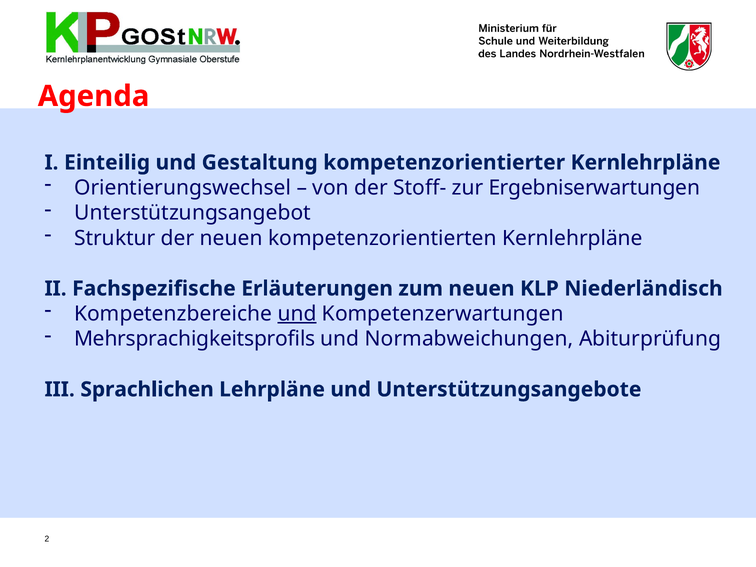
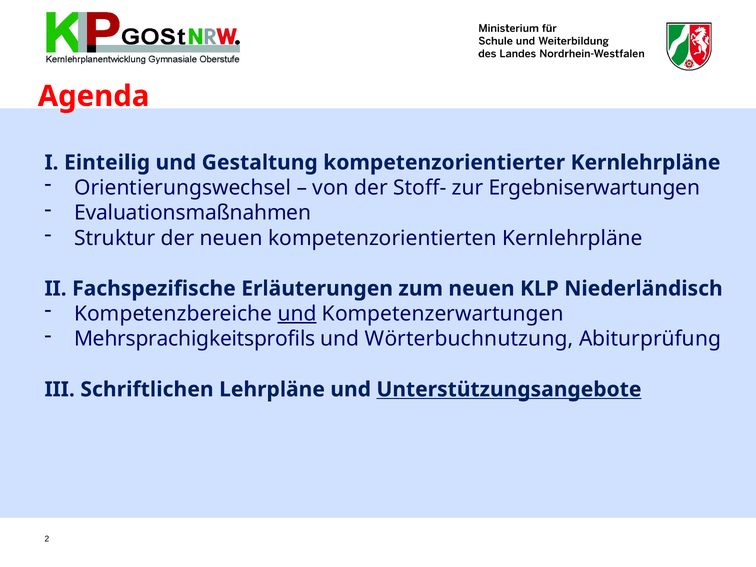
Unterstützungsangebot: Unterstützungsangebot -> Evaluationsmaßnahmen (193, 213)
Normabweichungen: Normabweichungen -> Wörterbuchnutzung (469, 339)
Sprachlichen: Sprachlichen -> Schriftlichen (147, 389)
Unterstützungsangebote underline: none -> present (509, 389)
